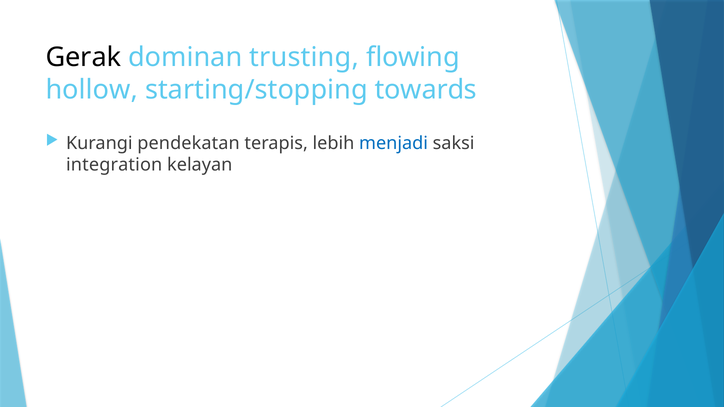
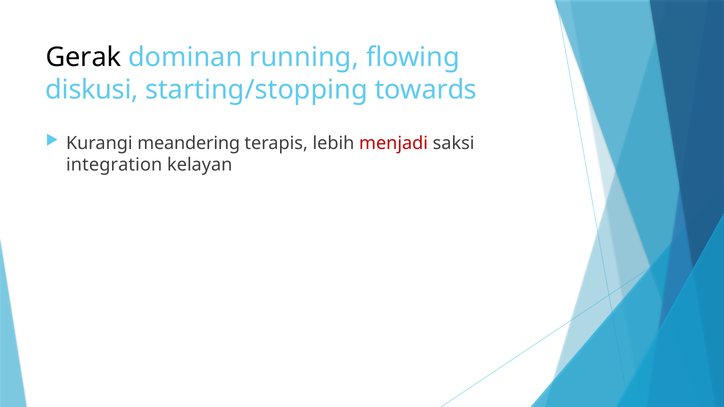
trusting: trusting -> running (304, 57)
hollow: hollow -> diskusi (92, 90)
pendekatan: pendekatan -> meandering (189, 143)
menjadi colour: blue -> red (394, 143)
